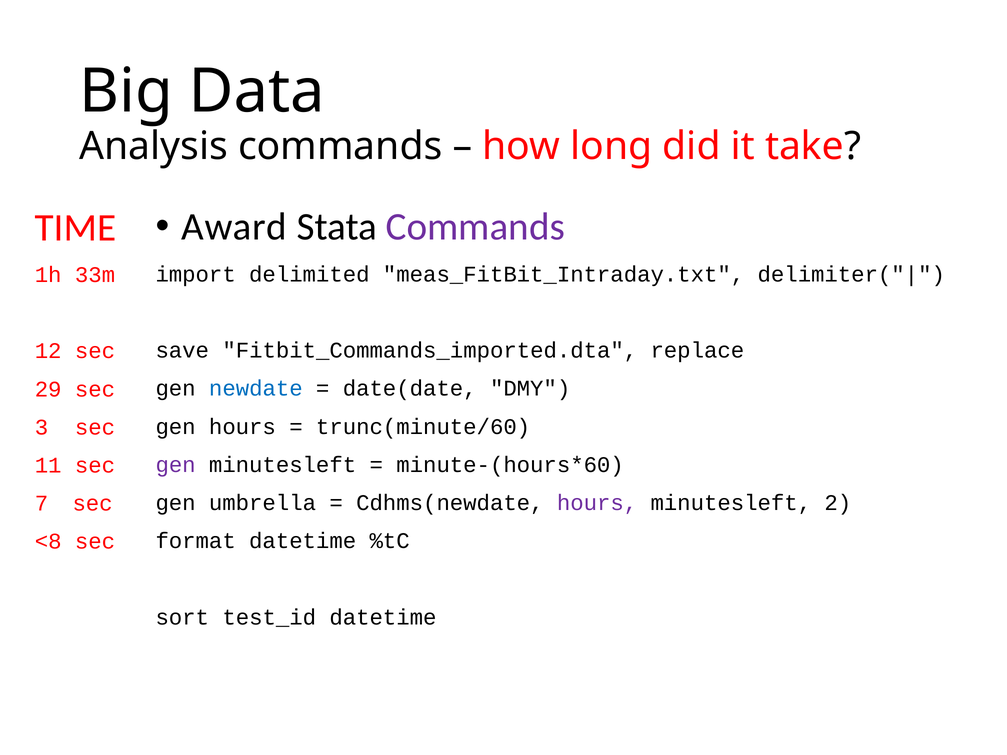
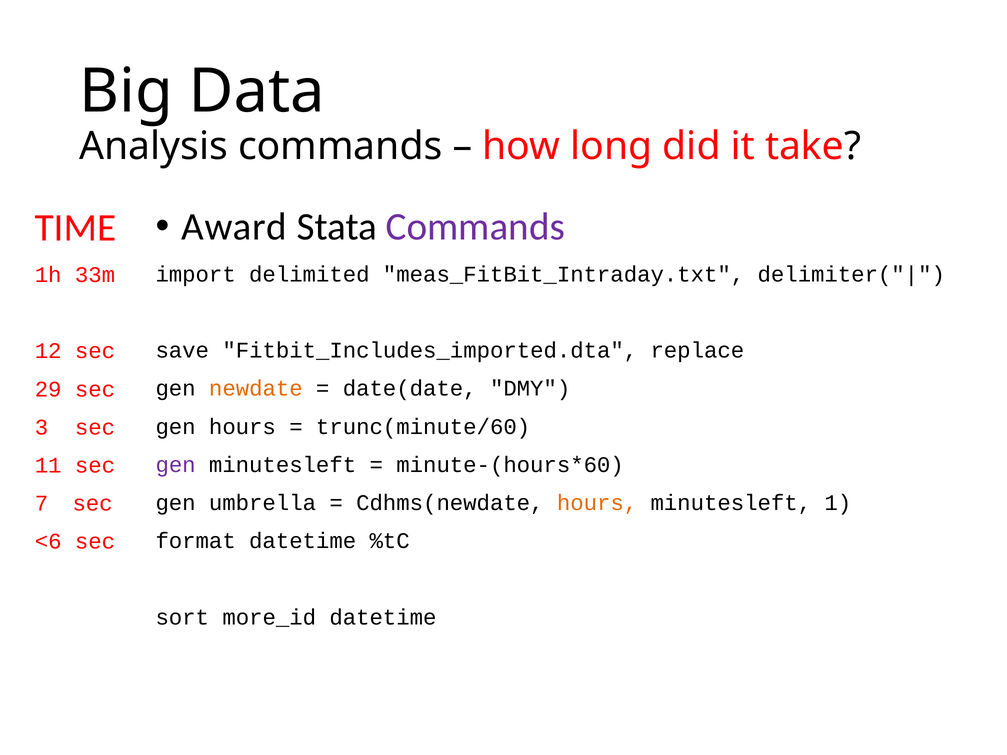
Fitbit_Commands_imported.dta: Fitbit_Commands_imported.dta -> Fitbit_Includes_imported.dta (430, 351)
newdate colour: blue -> orange (256, 389)
hours colour: purple -> orange (597, 503)
2: 2 -> 1 (838, 503)
<8: <8 -> <6 (48, 542)
test_id: test_id -> more_id (269, 618)
